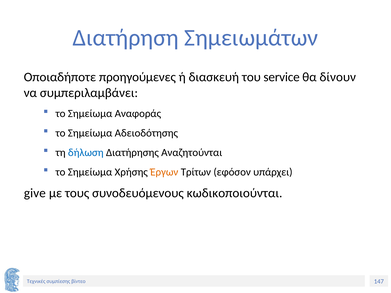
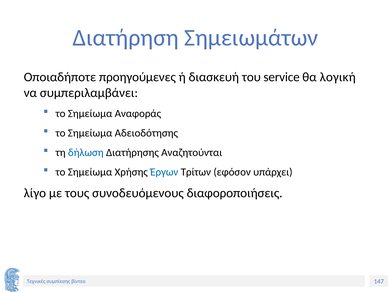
δίνουν: δίνουν -> λογική (338, 77)
Έργων colour: orange -> blue (164, 172)
give: give -> λίγο (35, 193)
κωδικοποιούνται: κωδικοποιούνται -> διαφοροποιήσεις (235, 193)
